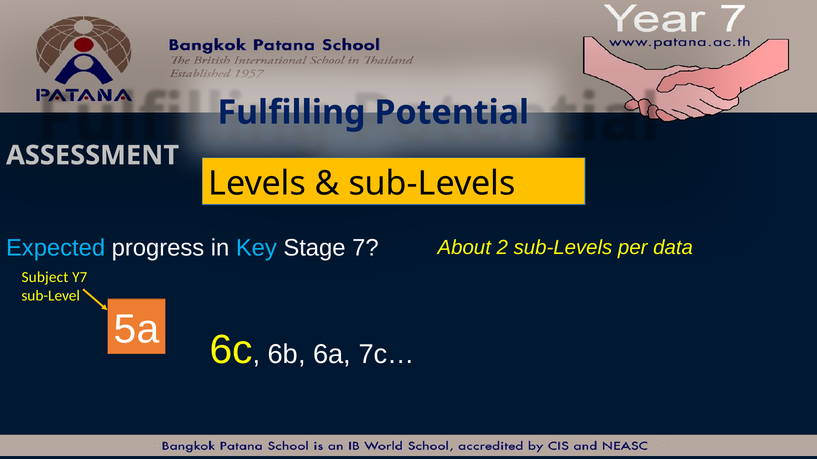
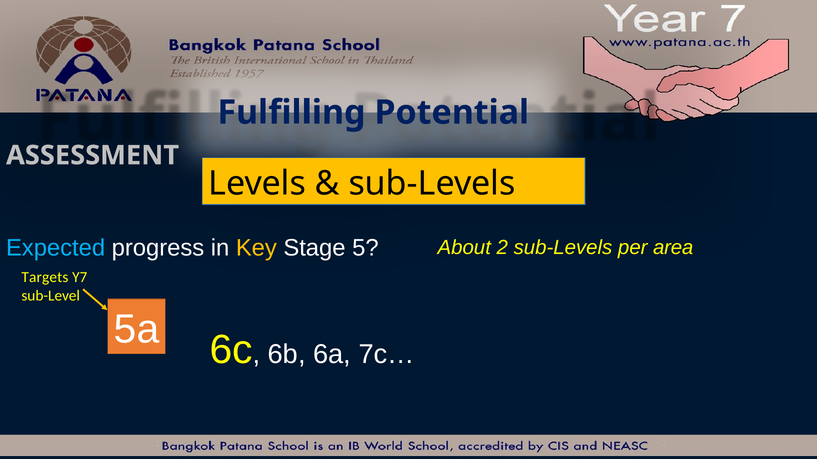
Key colour: light blue -> yellow (256, 248)
7: 7 -> 5 (365, 248)
data: data -> area (673, 248)
Subject: Subject -> Targets (45, 277)
